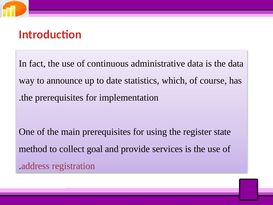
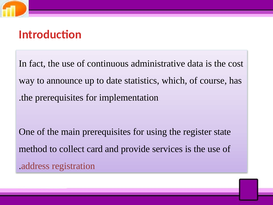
the data: data -> cost (236, 63)
goal: goal -> card (95, 149)
